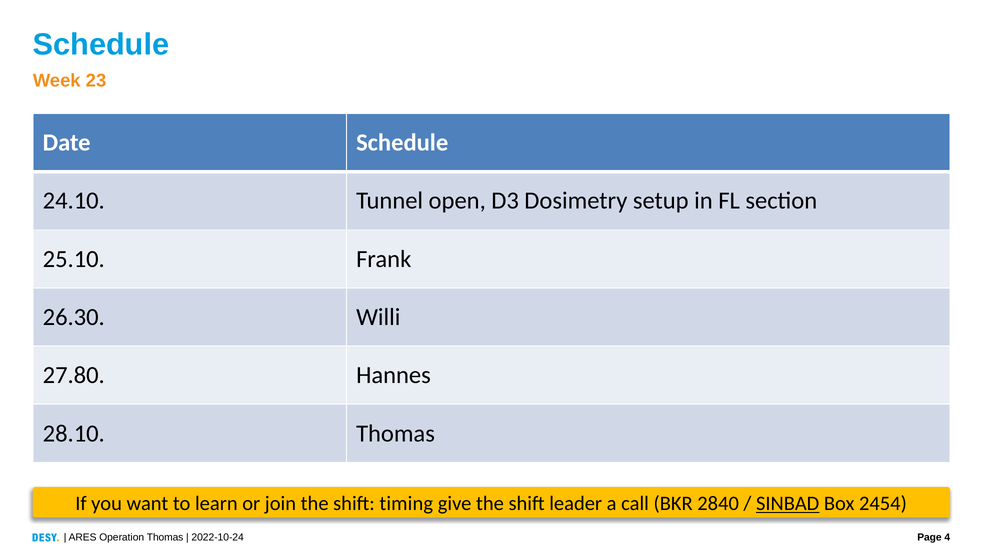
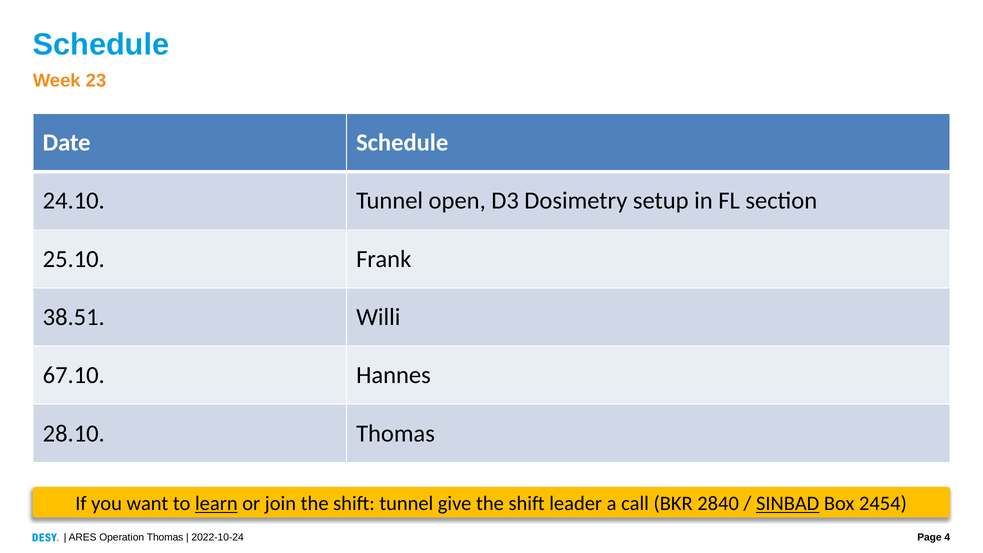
26.30: 26.30 -> 38.51 (74, 317)
27.80: 27.80 -> 67.10 (74, 375)
learn underline: none -> present (216, 504)
shift timing: timing -> tunnel (406, 504)
